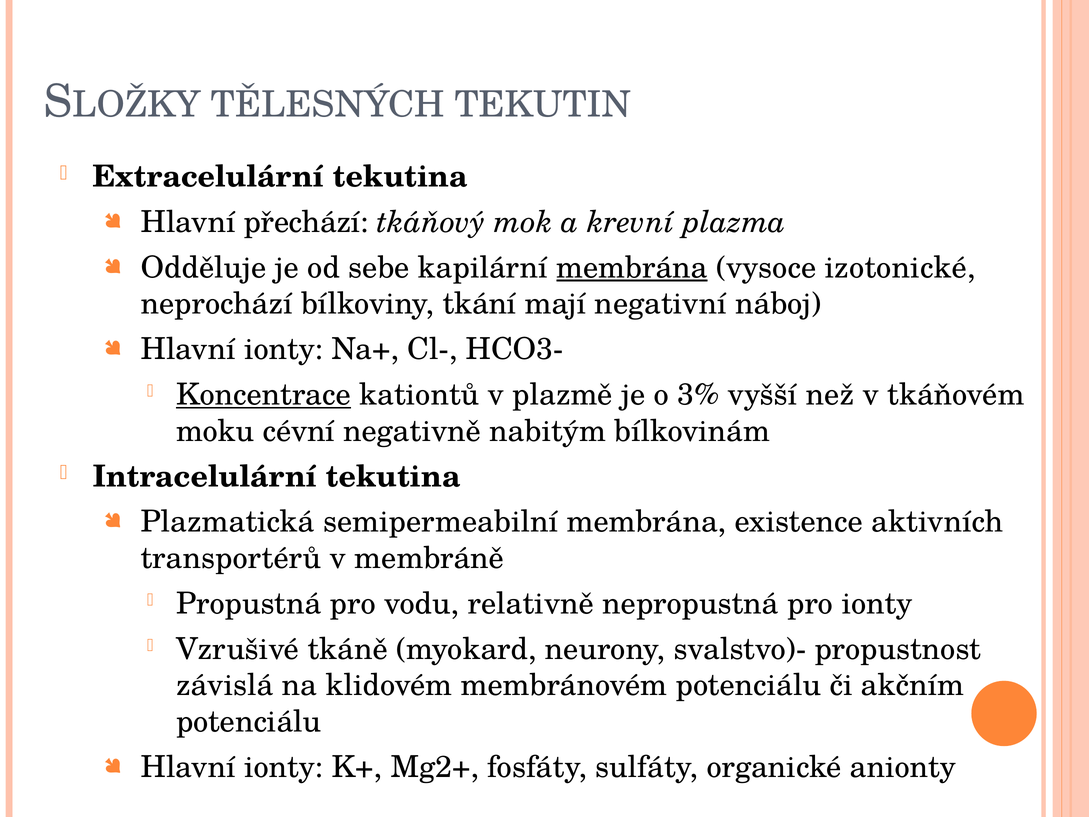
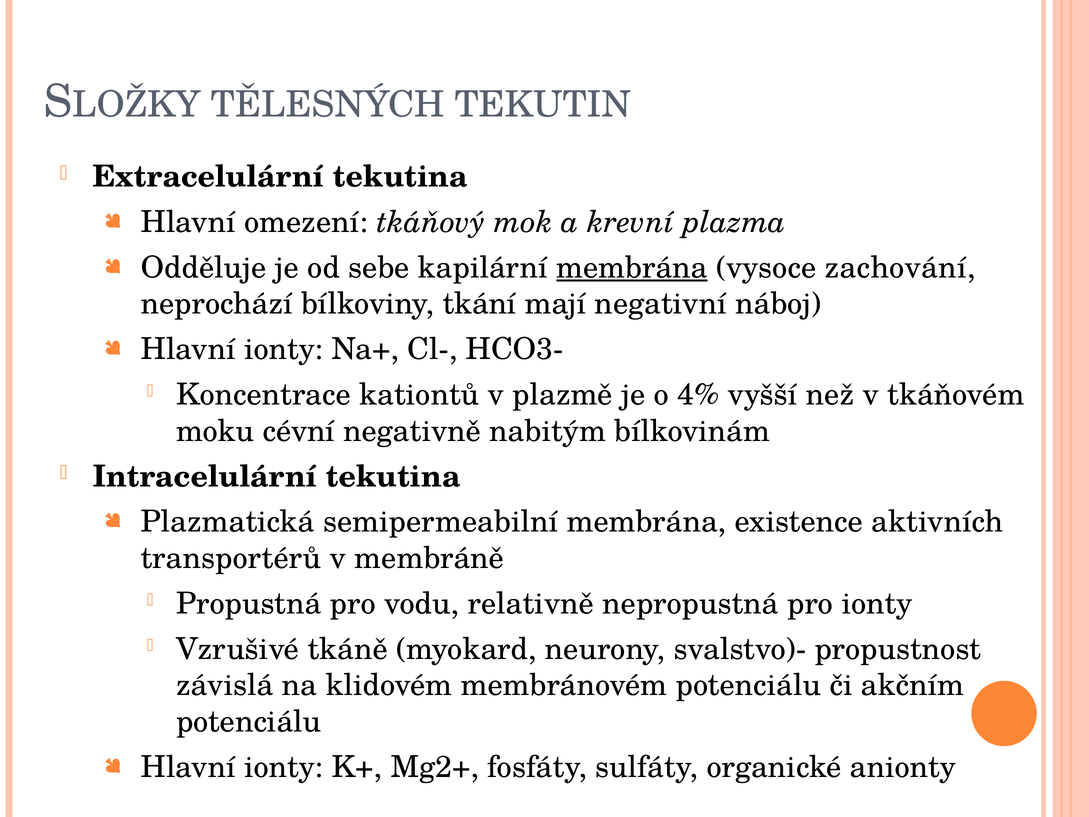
přechází: přechází -> omezení (306, 222)
izotonické: izotonické -> zachování (900, 268)
Koncentrace underline: present -> none (263, 395)
3%: 3% -> 4% (698, 395)
